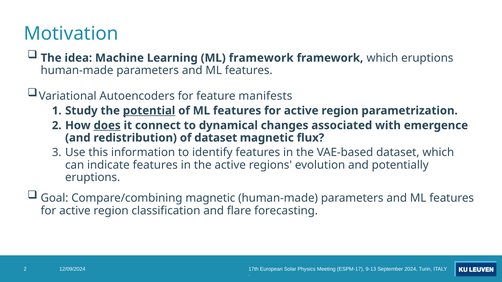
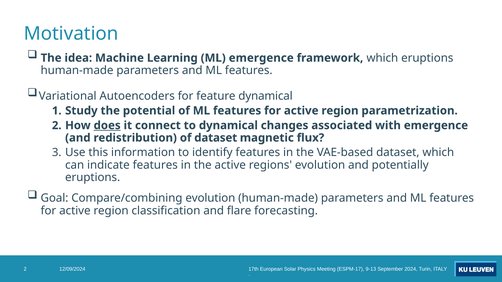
ML framework: framework -> emergence (261, 58)
feature manifests: manifests -> dynamical (266, 96)
potential underline: present -> none (149, 111)
Compare/combining magnetic: magnetic -> evolution (210, 198)
